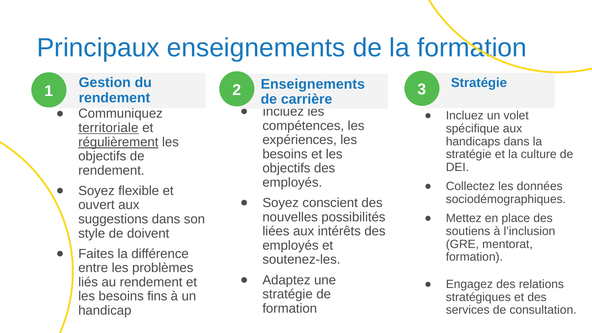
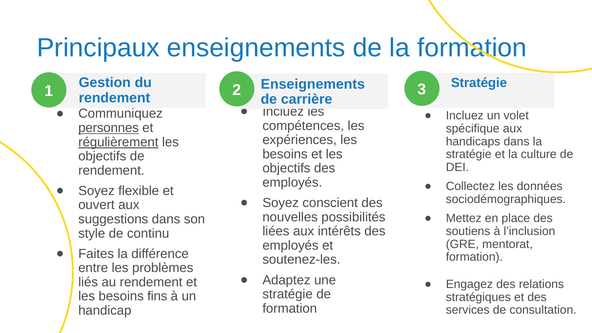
territoriale: territoriale -> personnes (109, 128)
doivent: doivent -> continu (148, 233)
